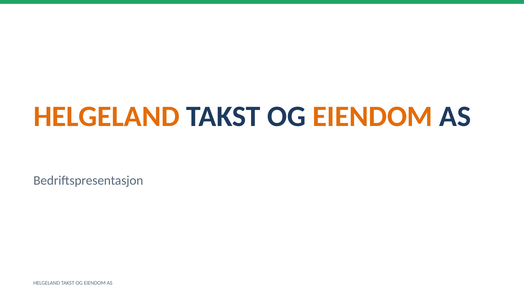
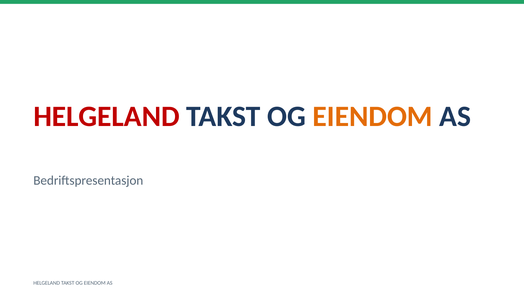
HELGELAND colour: orange -> red (106, 116)
